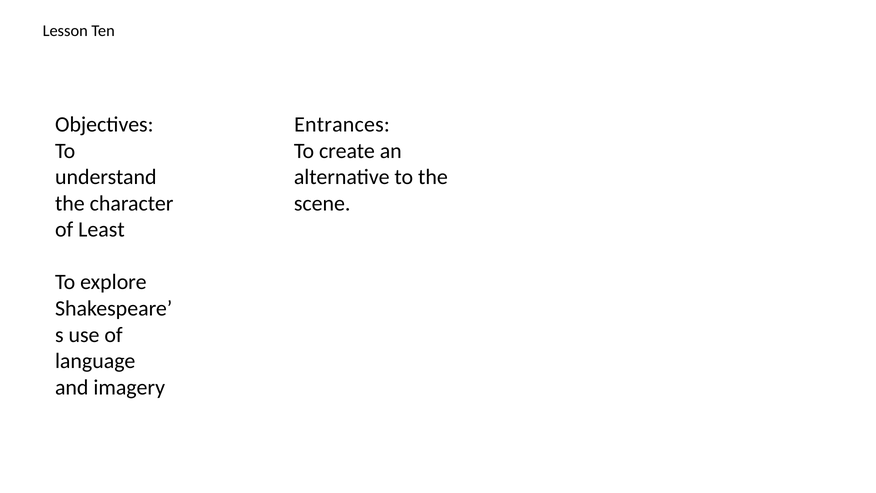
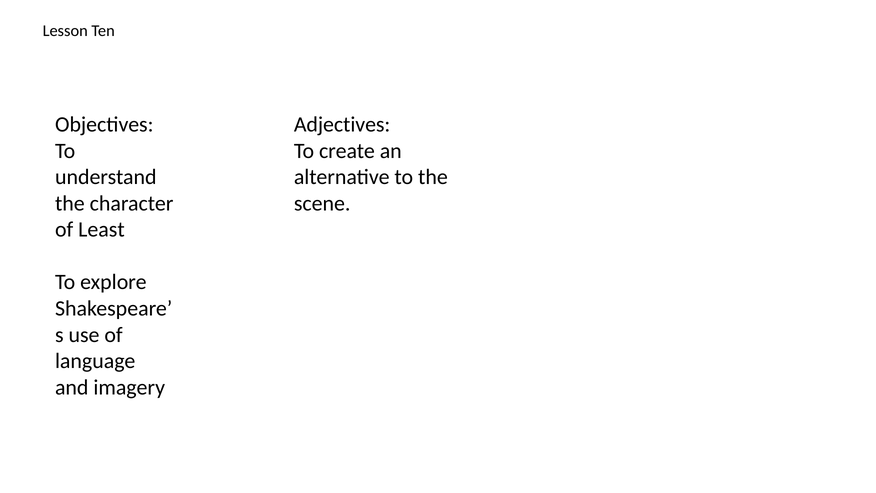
Entrances: Entrances -> Adjectives (342, 124)
